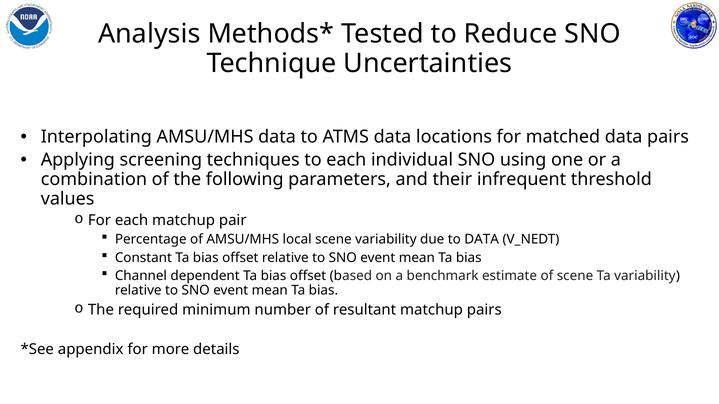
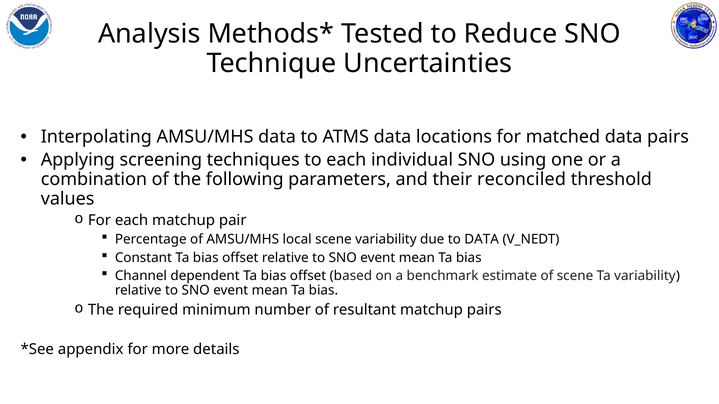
infrequent: infrequent -> reconciled (521, 180)
